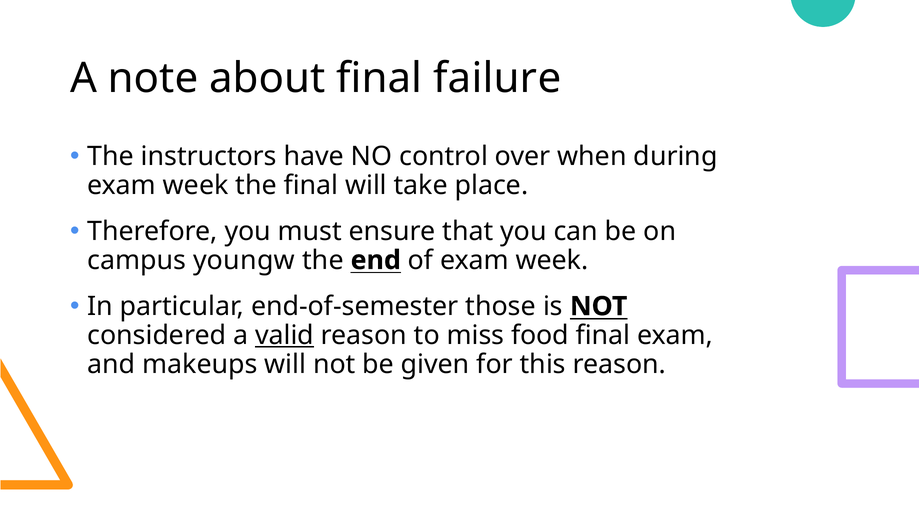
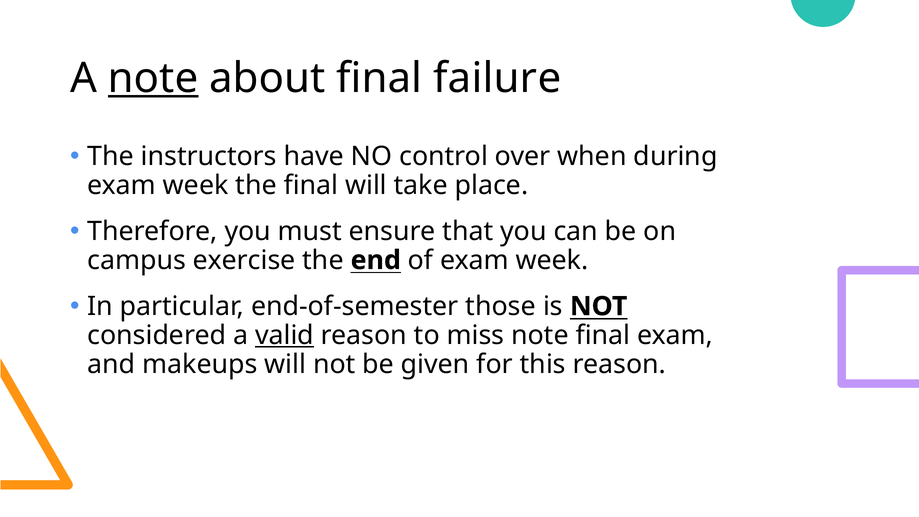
note underline: none -> present (153, 78)
youngw: youngw -> exercise (244, 260)
miss food: food -> note (540, 335)
